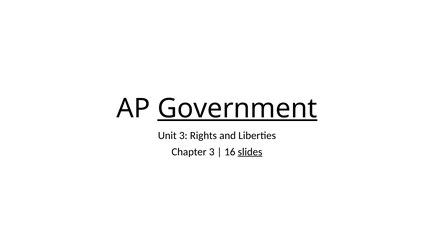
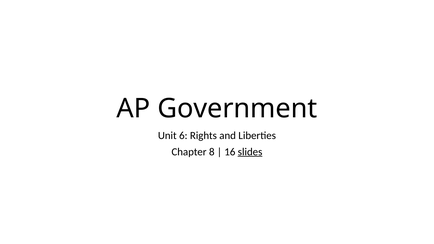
Government underline: present -> none (237, 108)
Unit 3: 3 -> 6 (183, 136)
Chapter 3: 3 -> 8 (212, 152)
